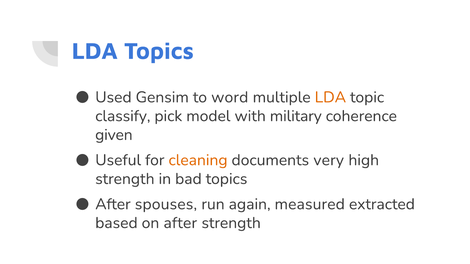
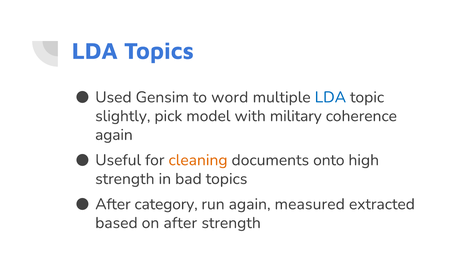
LDA colour: orange -> blue (330, 97)
classify: classify -> slightly (123, 116)
given: given -> again (114, 135)
very: very -> onto (329, 160)
spouses: spouses -> category (166, 204)
